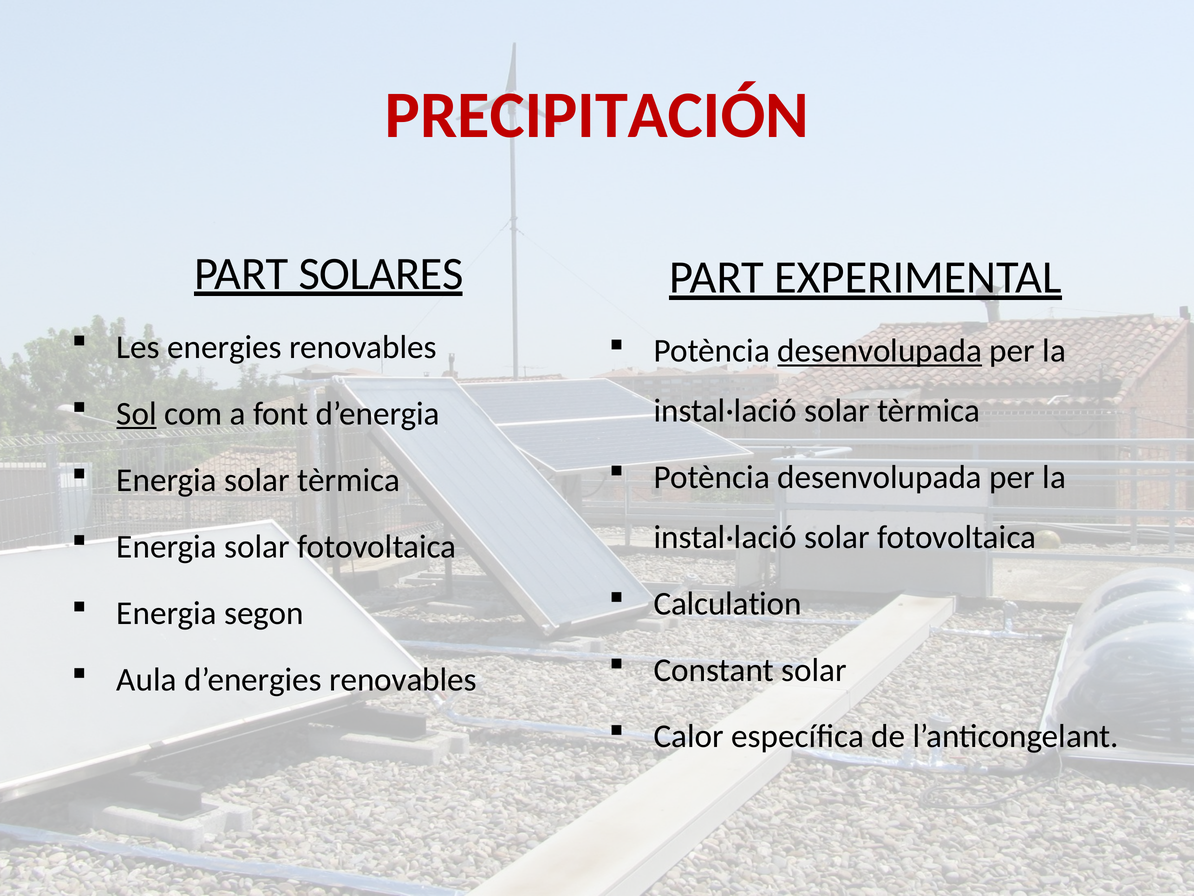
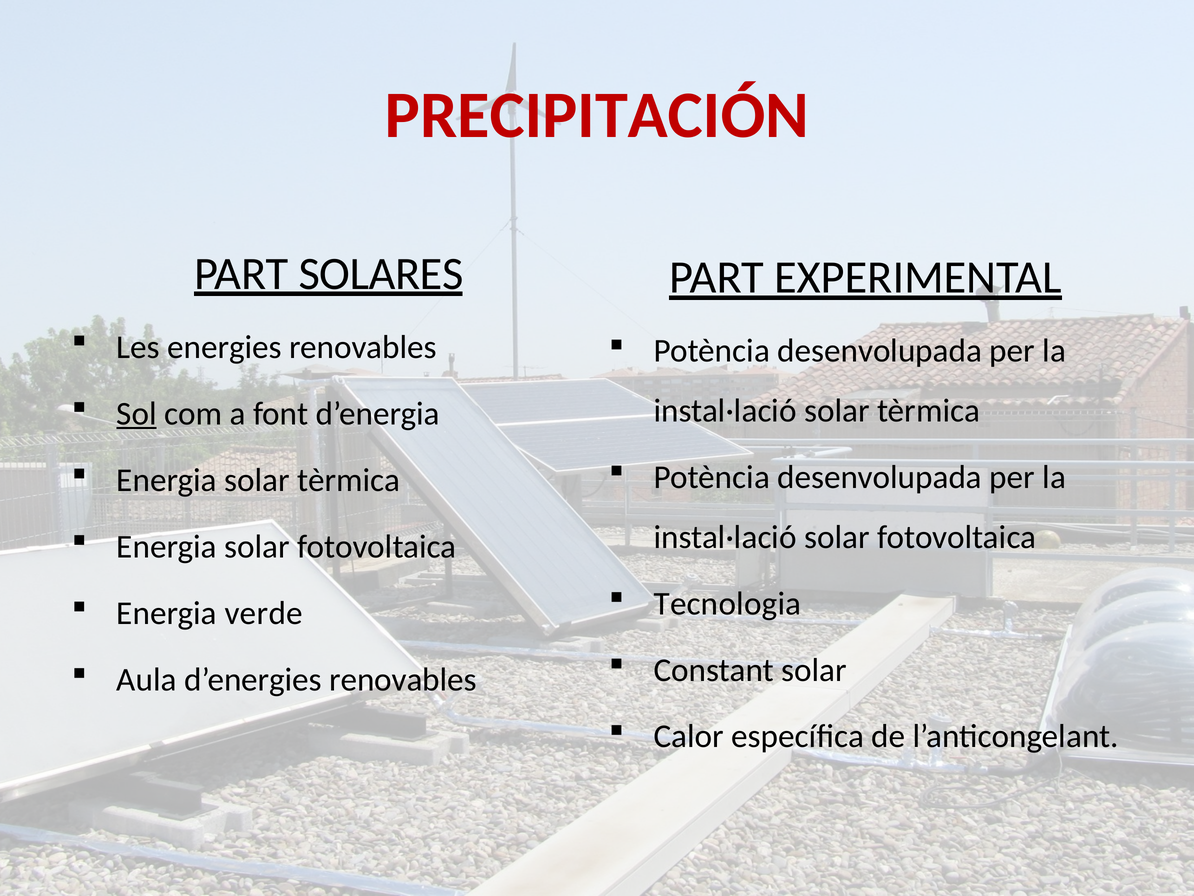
desenvolupada underline: present -> none (880, 351)
Calculation: Calculation -> Tecnologia (727, 603)
segon: segon -> verde (264, 613)
